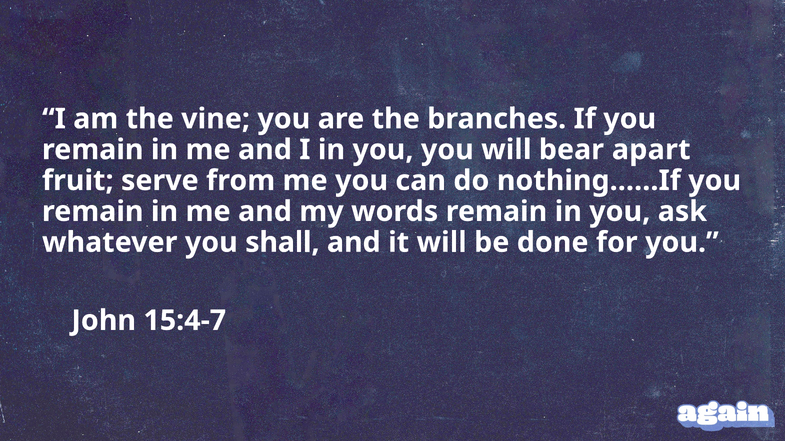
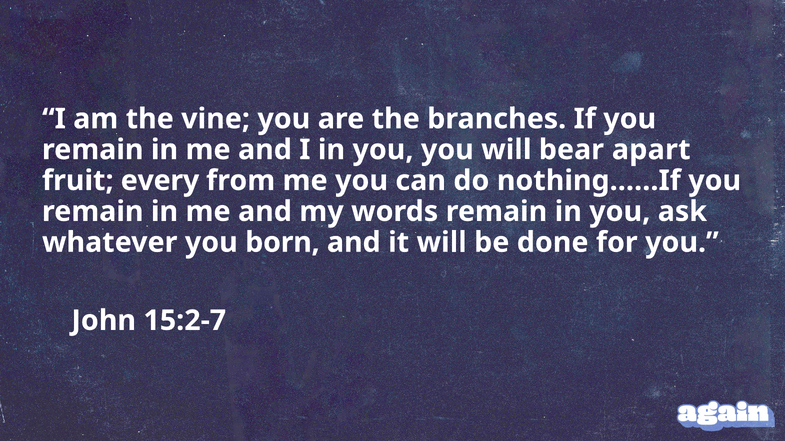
serve: serve -> every (160, 181)
shall: shall -> born (282, 243)
15:4-7: 15:4-7 -> 15:2-7 (185, 321)
